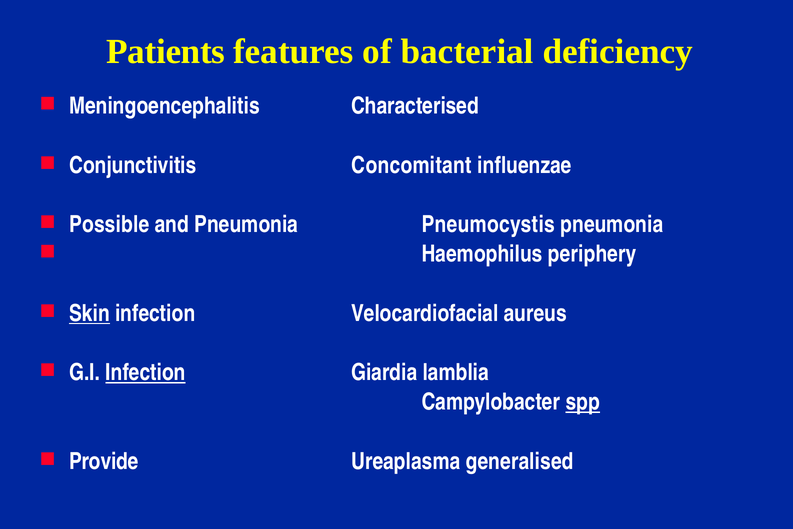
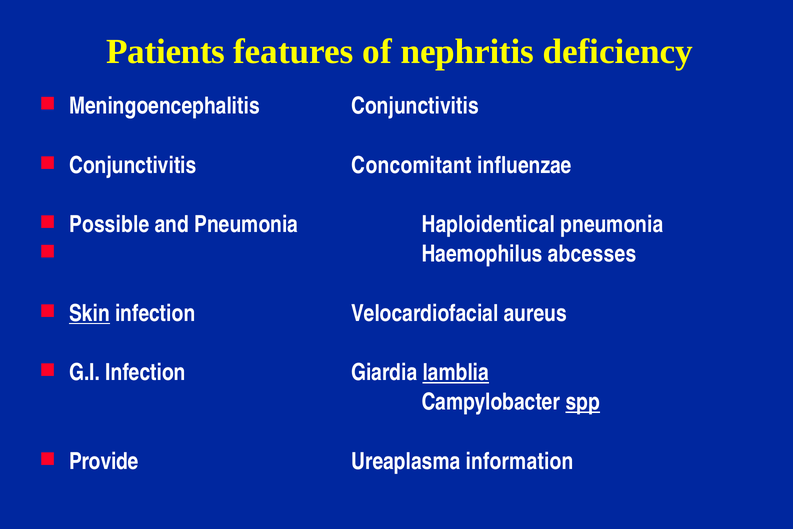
bacterial: bacterial -> nephritis (467, 52)
Meningoencephalitis Characterised: Characterised -> Conjunctivitis (415, 106)
Pneumocystis: Pneumocystis -> Haploidentical (488, 224)
periphery: periphery -> abcesses (592, 254)
Infection underline: present -> none (146, 372)
lamblia underline: none -> present (456, 372)
generalised: generalised -> information (520, 461)
